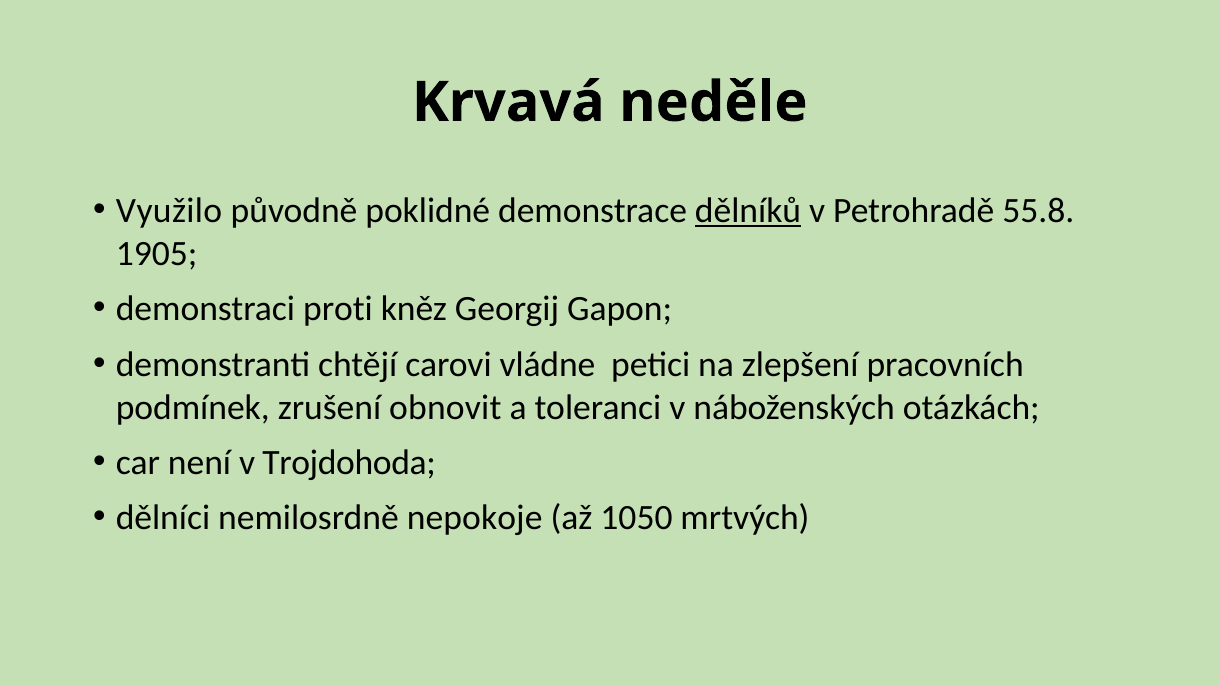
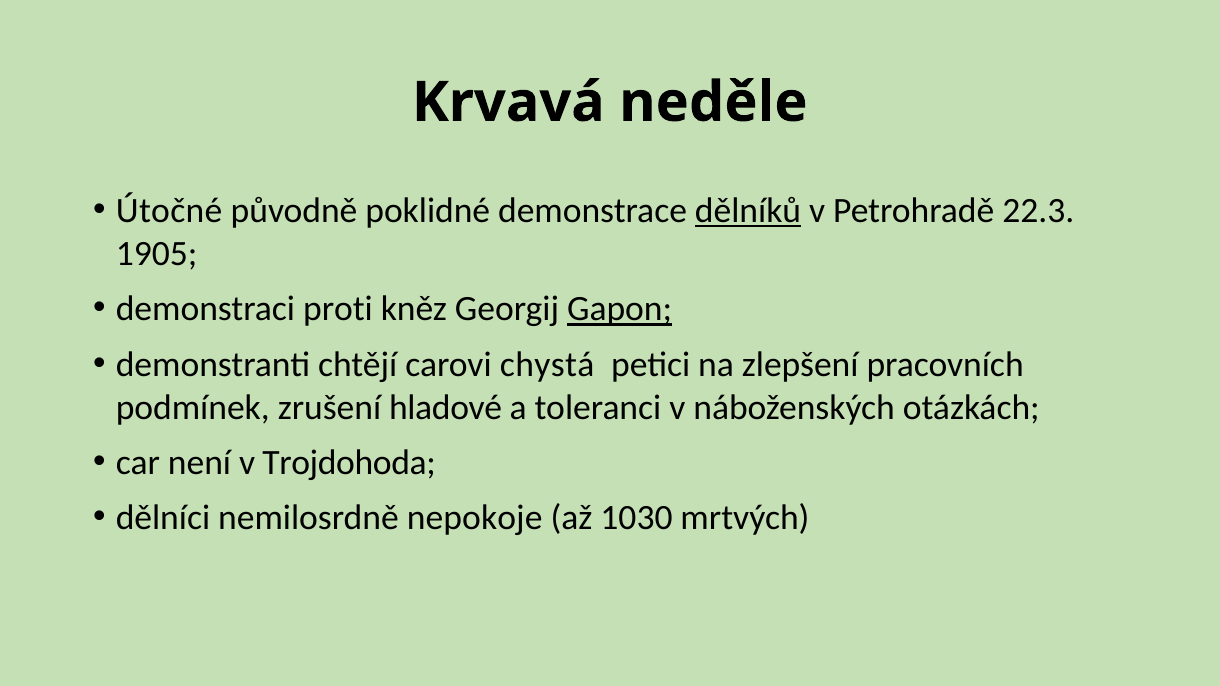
Využilo: Využilo -> Útočné (169, 211)
55.8: 55.8 -> 22.3 (1038, 211)
Gapon underline: none -> present (620, 309)
vládne: vládne -> chystá (547, 365)
obnovit: obnovit -> hladové (446, 407)
1050: 1050 -> 1030 (636, 518)
